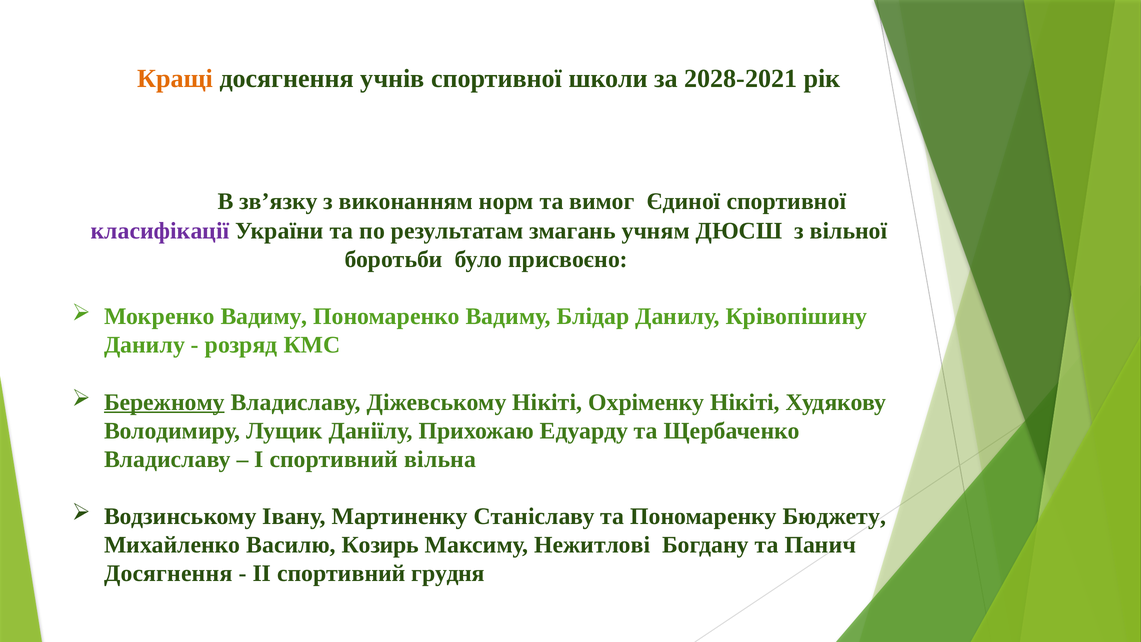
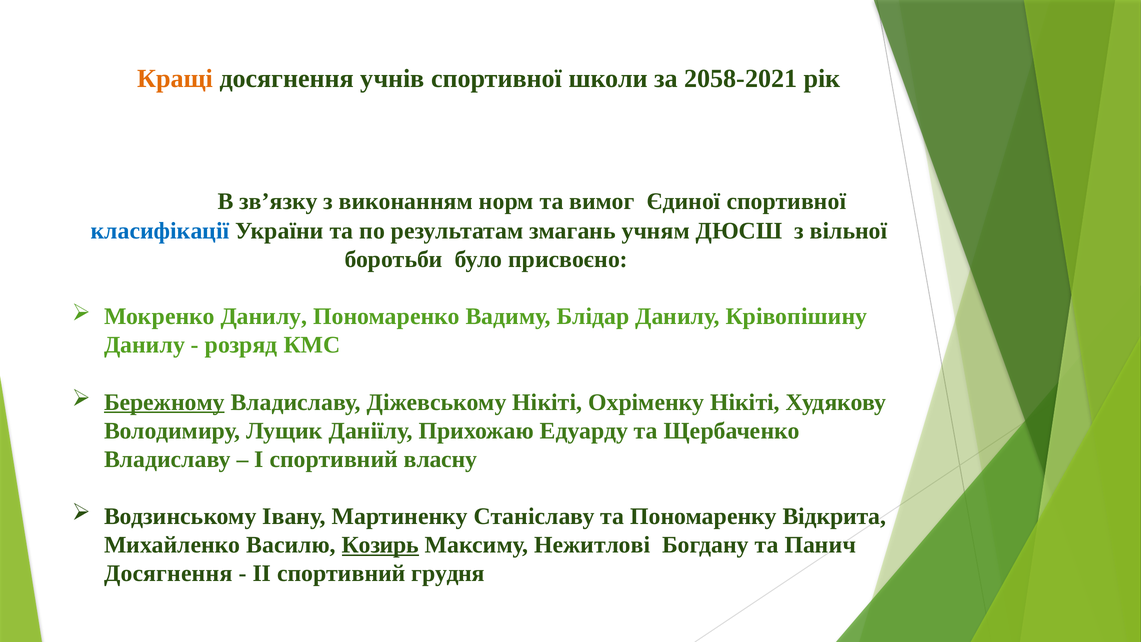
2028-2021: 2028-2021 -> 2058-2021 (741, 79)
класифікації colour: purple -> blue (160, 231)
Мокренко Вадиму: Вадиму -> Данилу (264, 316)
вільна: вільна -> власну (440, 459)
Бюджету: Бюджету -> Відкрита (834, 516)
Козирь underline: none -> present (380, 545)
